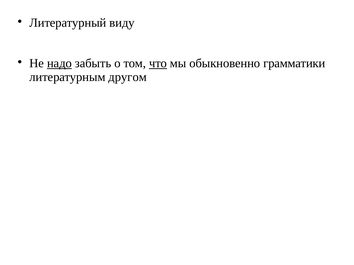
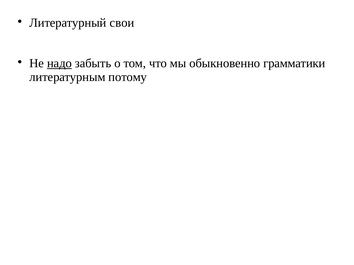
виду: виду -> свои (122, 23)
что underline: present -> none (158, 63)
другом: другом -> потому (128, 77)
